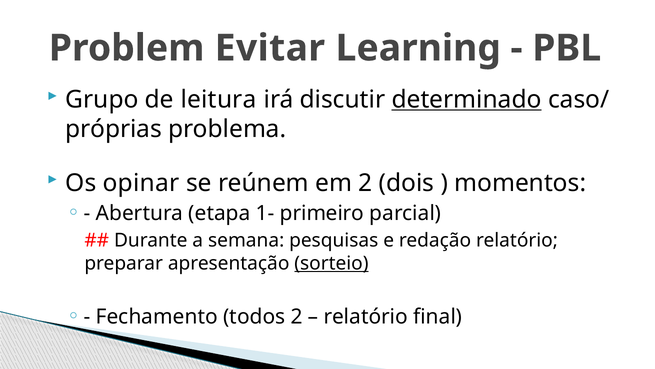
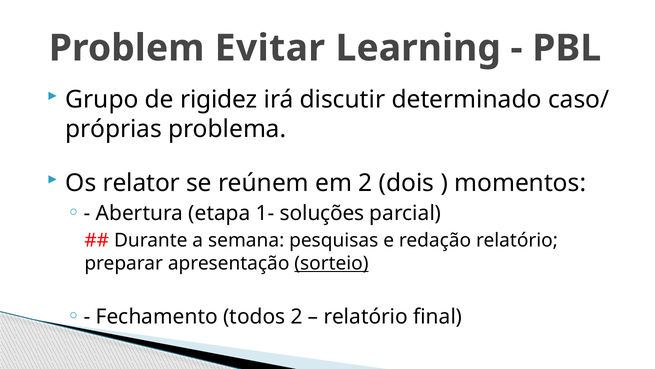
leitura: leitura -> rigidez (219, 99)
determinado underline: present -> none (467, 99)
opinar: opinar -> relator (141, 183)
primeiro: primeiro -> soluções (322, 213)
